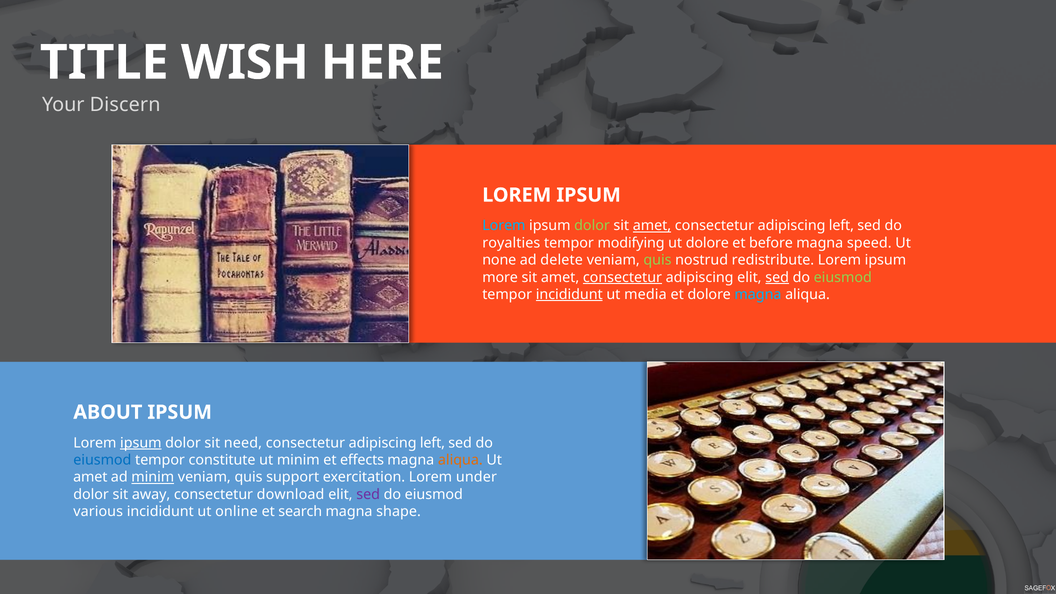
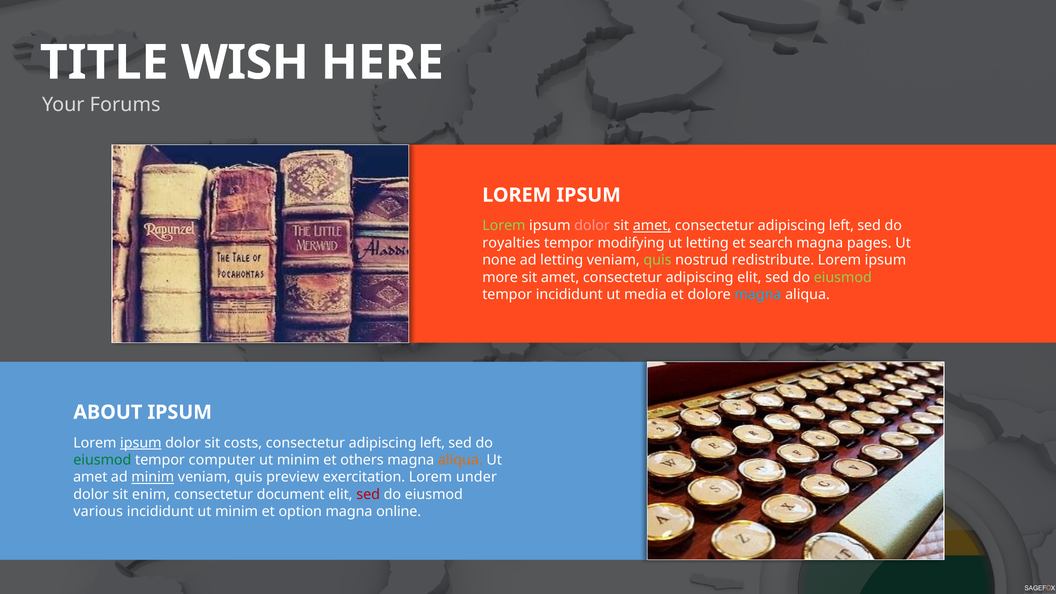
Discern: Discern -> Forums (125, 105)
Lorem colour: light blue -> light green (504, 226)
dolor colour: light green -> pink (592, 226)
ut dolore: dolore -> letting (707, 243)
before: before -> search (771, 243)
speed: speed -> pages (869, 243)
ad delete: delete -> letting (562, 260)
consectetur underline: present -> none (622, 277)
sed underline: present -> none (777, 277)
incididunt underline: present -> none (569, 294)
need: need -> costs (243, 443)
eiusmod colour: blue -> green (102, 460)
constitute: constitute -> computer (222, 460)
effects: effects -> others (362, 460)
support: support -> preview (293, 477)
away: away -> enim (151, 494)
download: download -> document (291, 494)
sed colour: purple -> red (368, 494)
incididunt ut online: online -> minim (237, 512)
search: search -> option (300, 512)
shape: shape -> online (399, 512)
